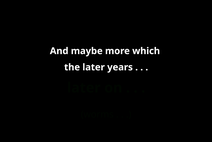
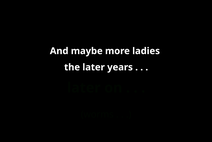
which: which -> ladies (146, 51)
